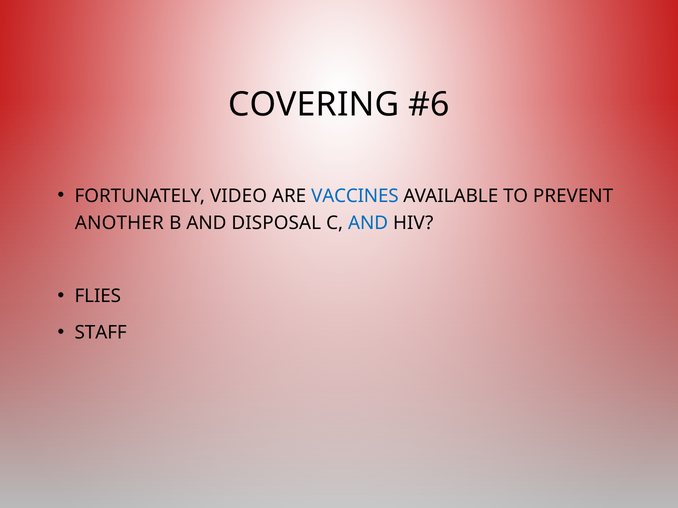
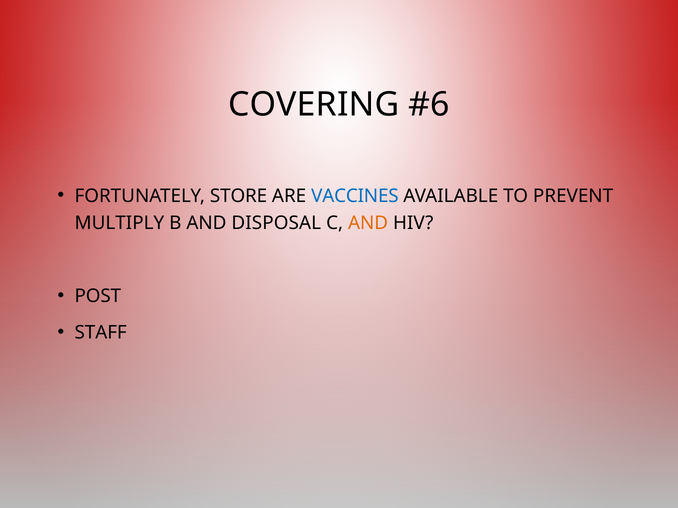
VIDEO: VIDEO -> STORE (239, 196)
ANOTHER: ANOTHER -> MULTIPLY (119, 223)
AND colour: blue -> orange (368, 223)
FLIES: FLIES -> POST (98, 296)
